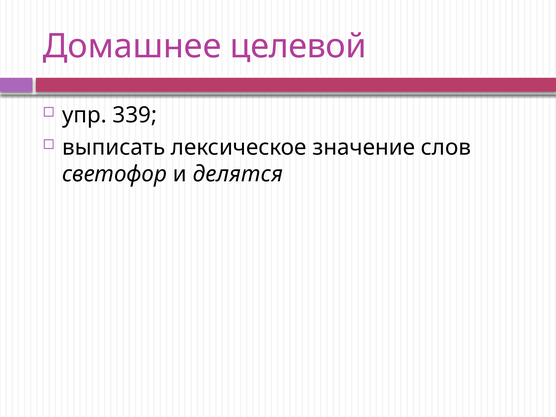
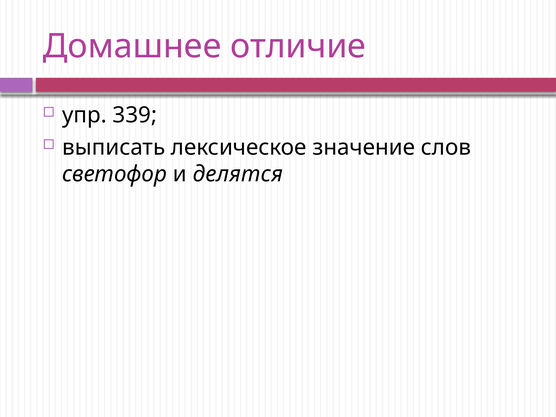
целевой: целевой -> отличие (298, 46)
